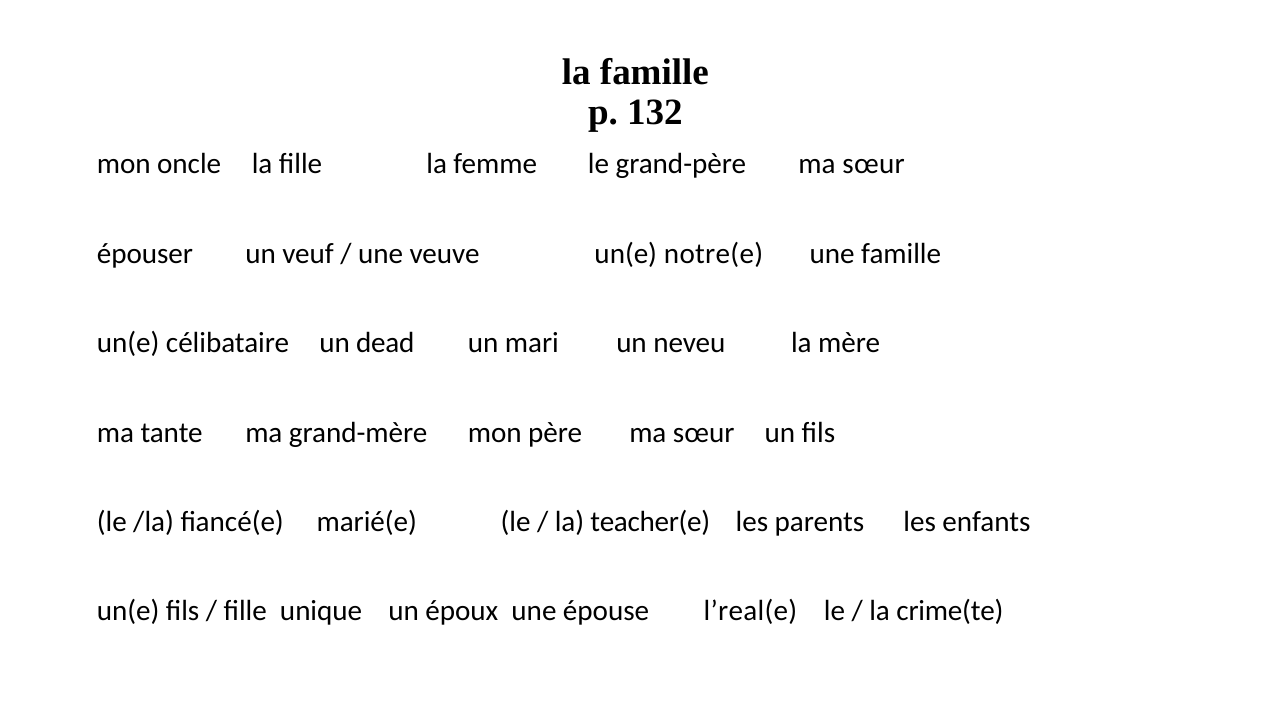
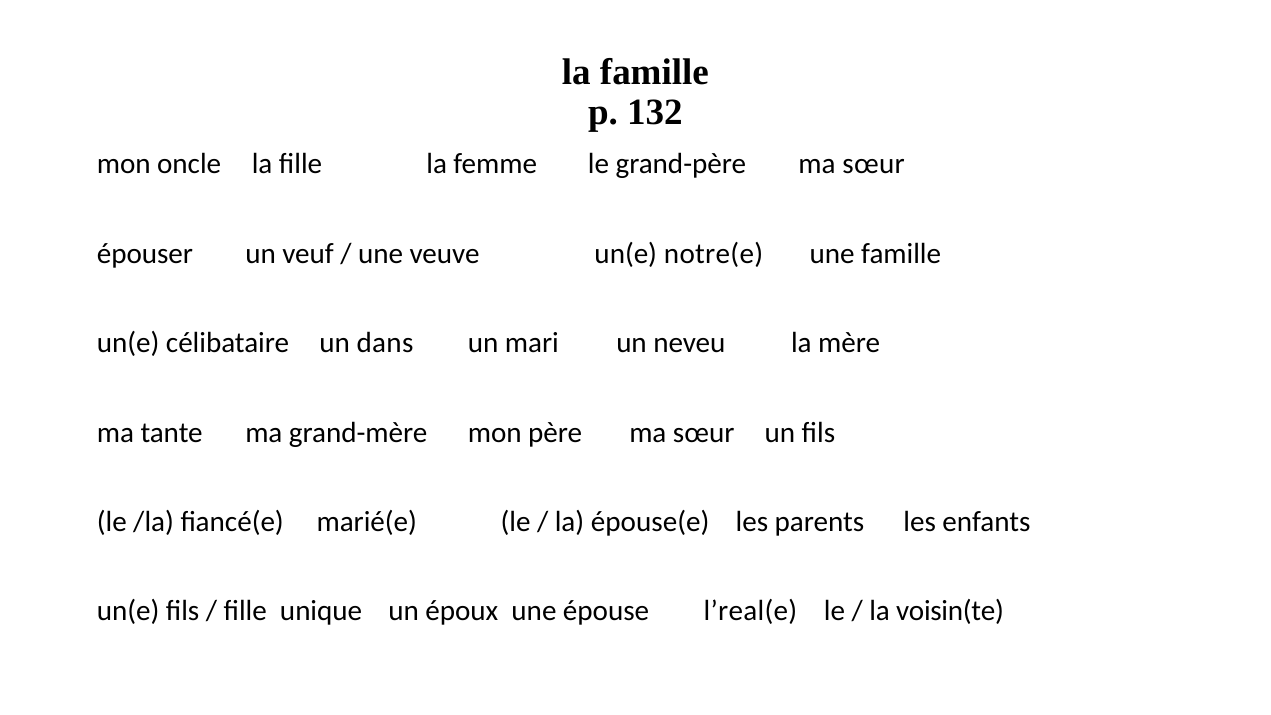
dead: dead -> dans (385, 343)
teacher(e: teacher(e -> épouse(e (650, 522)
crime(te: crime(te -> voisin(te (950, 611)
